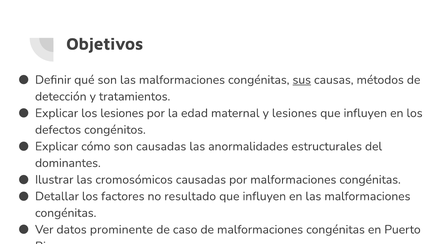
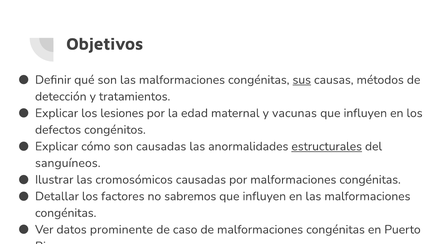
y lesiones: lesiones -> vacunas (294, 113)
estructurales underline: none -> present (327, 146)
dominantes: dominantes -> sanguíneos (68, 163)
resultado: resultado -> sabremos (190, 196)
